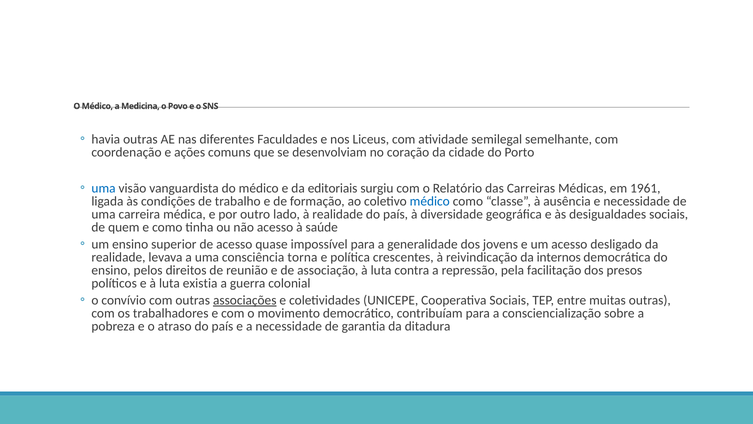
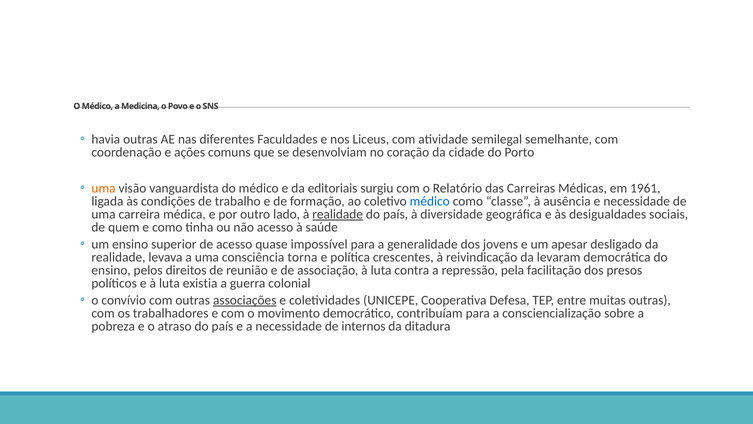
uma colour: blue -> orange (104, 188)
realidade underline: none -> present (338, 214)
um acesso: acesso -> apesar (569, 244)
internos: internos -> levaram (559, 257)
Cooperativa Sociais: Sociais -> Defesa (509, 300)
garantia: garantia -> internos (364, 326)
